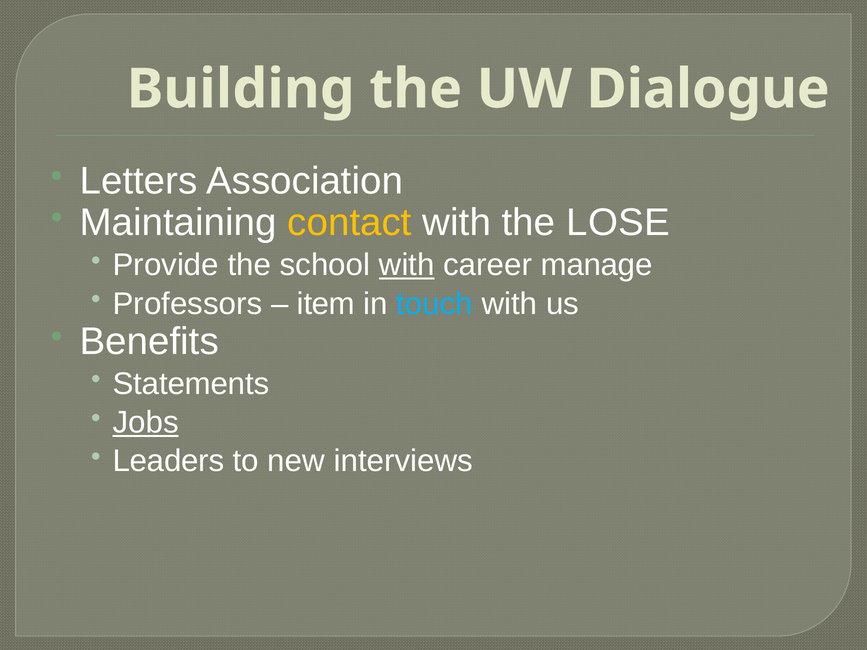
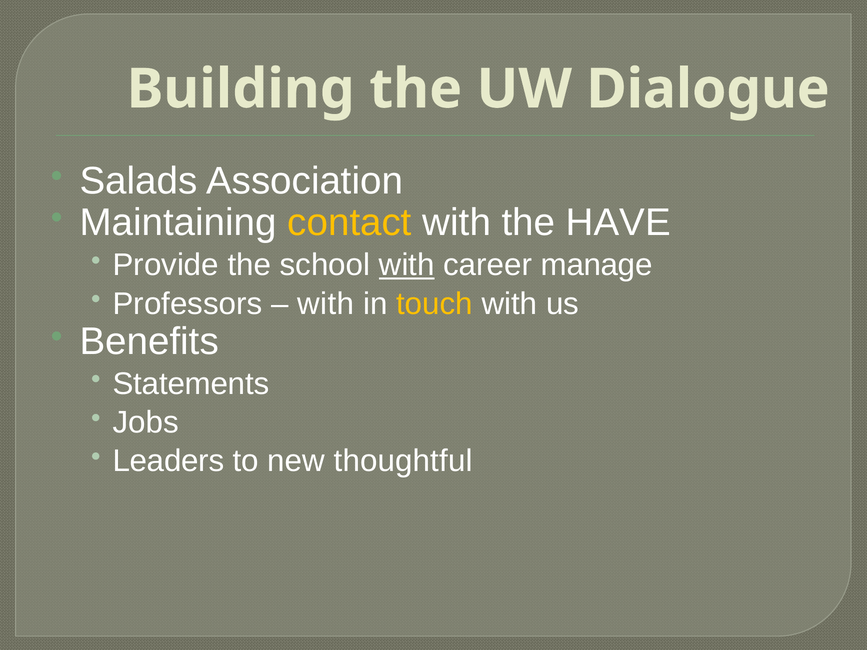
Letters: Letters -> Salads (139, 181)
LOSE: LOSE -> HAVE (618, 223)
item: item -> with (326, 304)
touch colour: light blue -> yellow (435, 304)
Jobs underline: present -> none (146, 423)
interviews: interviews -> thoughtful (403, 461)
